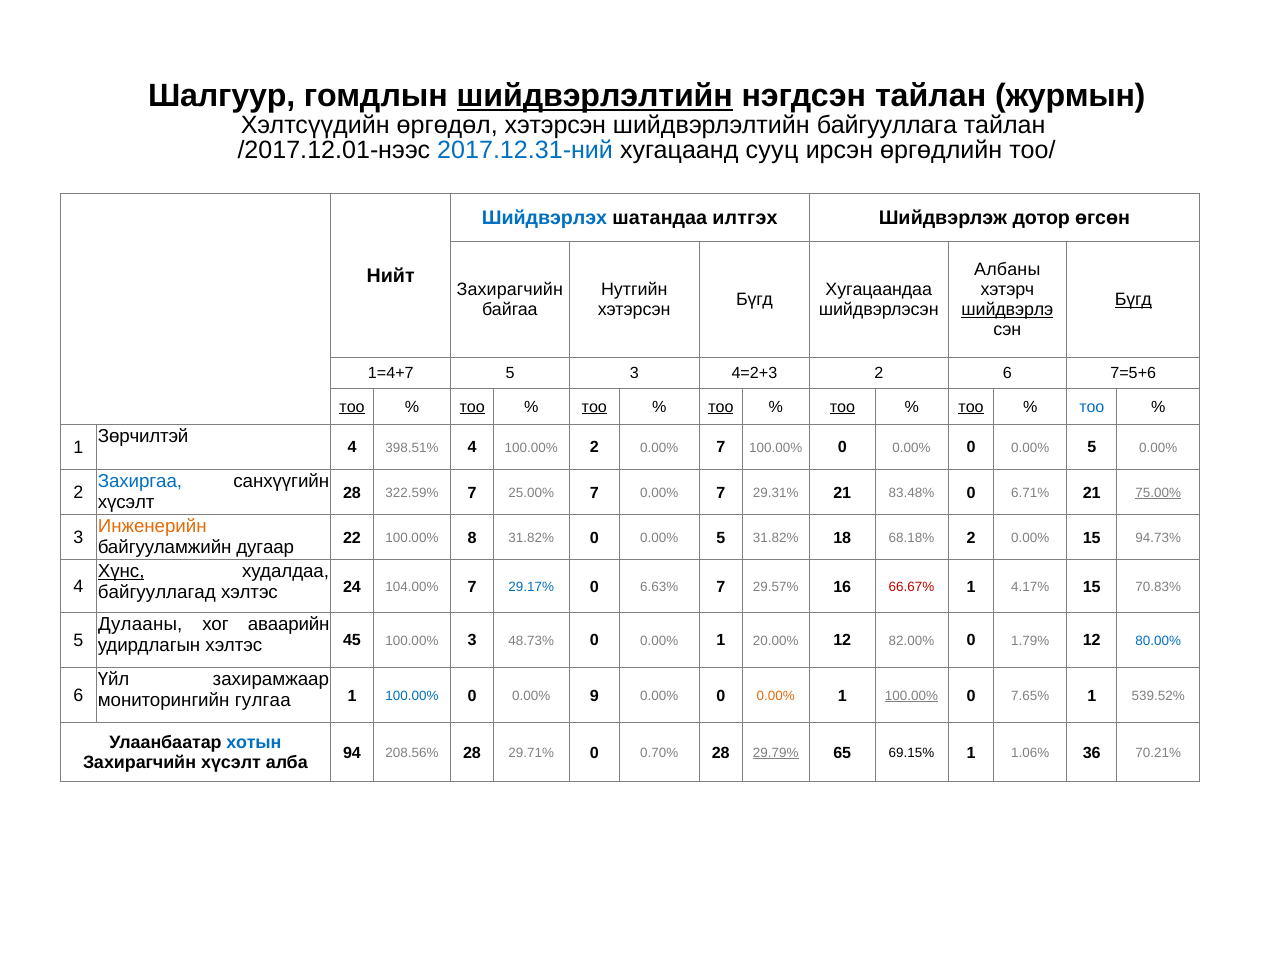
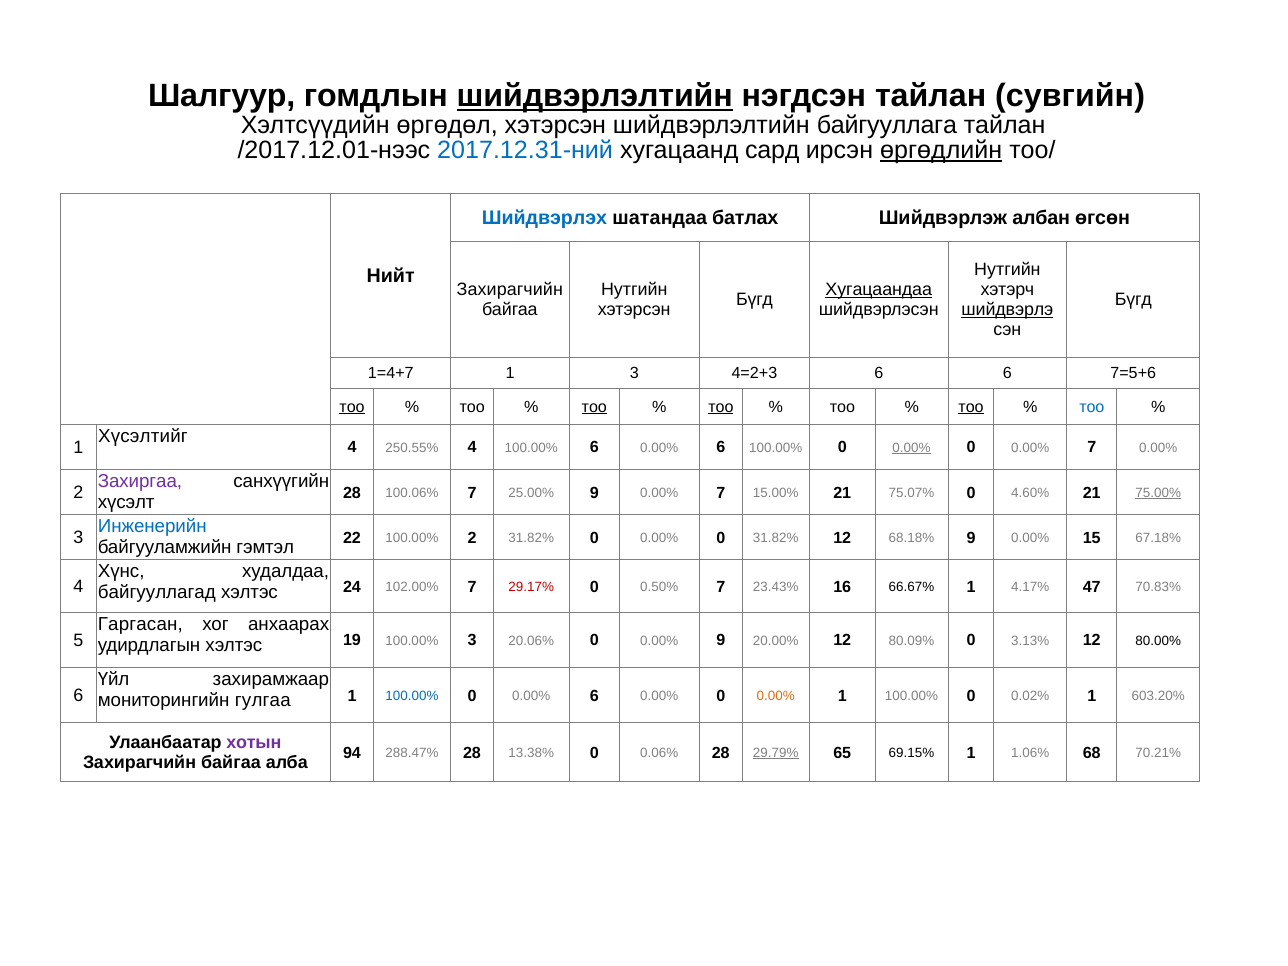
журмын: журмын -> сувгийн (1070, 96)
сууц: сууц -> сард (772, 150)
өргөдлийн underline: none -> present (941, 150)
илтгэх: илтгэх -> батлах (745, 218)
дотор: дотор -> албан (1041, 218)
Албаны: Албаны -> Нутгийн (1007, 270)
Хугацаандаа underline: none -> present (879, 290)
Бүгд underline: present -> none (1133, 300)
1=4+7 5: 5 -> 1 (510, 373)
4=2+3 2: 2 -> 6 (879, 373)
тоо underline: present -> none (472, 407)
тоо underline: present -> none (842, 407)
Зөрчилтэй: Зөрчилтэй -> Хүсэлтийг (143, 436)
398.51%: 398.51% -> 250.55% (412, 448)
100.00% 2: 2 -> 6 (594, 448)
7: 7 -> 6 (721, 448)
0.00% underline: none -> present (912, 448)
5: 5 -> 7 (1092, 448)
Захиргаа colour: blue -> purple (140, 481)
322.59%: 322.59% -> 100.06% (412, 493)
25.00% 7: 7 -> 9 (594, 493)
29.31%: 29.31% -> 15.00% (776, 493)
83.48%: 83.48% -> 75.07% (912, 493)
6.71%: 6.71% -> 4.60% (1030, 493)
Инженерийн colour: orange -> blue (152, 527)
100.00% 8: 8 -> 2 (472, 538)
31.82% 0 0.00% 5: 5 -> 0 (721, 538)
31.82% 18: 18 -> 12 (842, 538)
68.18% 2: 2 -> 9 (971, 538)
94.73%: 94.73% -> 67.18% (1158, 538)
дугаар: дугаар -> гэмтэл (265, 547)
Хүнс underline: present -> none (121, 572)
104.00%: 104.00% -> 102.00% (412, 587)
29.17% colour: blue -> red (531, 587)
6.63%: 6.63% -> 0.50% (659, 587)
29.57%: 29.57% -> 23.43% (776, 587)
66.67% colour: red -> black (912, 587)
4.17% 15: 15 -> 47 (1092, 587)
Дулааны: Дулааны -> Гаргасан (140, 624)
аваарийн: аваарийн -> анхаарах (289, 624)
45: 45 -> 19 (352, 641)
48.73%: 48.73% -> 20.06% (531, 641)
1: 1 -> 9 (721, 641)
82.00%: 82.00% -> 80.09% (912, 641)
1.79%: 1.79% -> 3.13% (1030, 641)
80.00% colour: blue -> black (1158, 641)
0 0.00% 9: 9 -> 6 (594, 696)
100.00% underline: present -> none (912, 696)
7.65%: 7.65% -> 0.02% (1030, 696)
539.52%: 539.52% -> 603.20% (1158, 696)
хотын colour: blue -> purple (254, 743)
208.56%: 208.56% -> 288.47% (412, 753)
29.71%: 29.71% -> 13.38% (531, 753)
0.70%: 0.70% -> 0.06% (659, 753)
36: 36 -> 68 (1092, 753)
хүсэлт: хүсэлт -> байгаа (231, 763)
